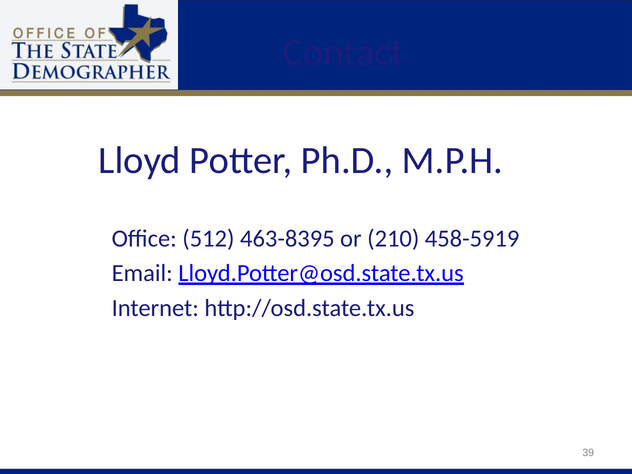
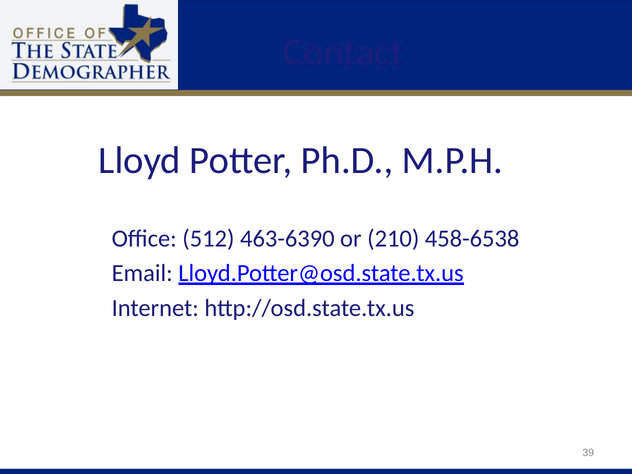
463-8395: 463-8395 -> 463-6390 (287, 239)
458-5919: 458-5919 -> 458-6538 (472, 239)
